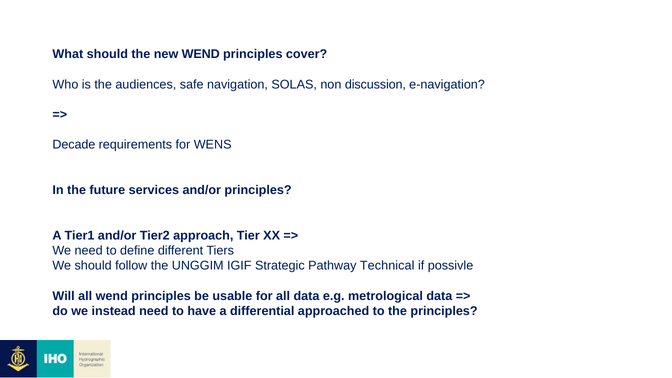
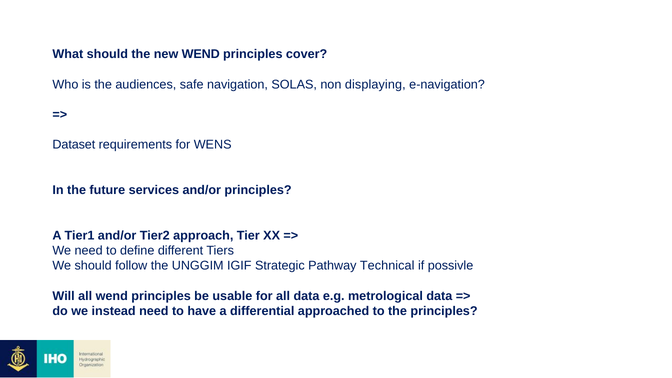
discussion: discussion -> displaying (375, 84)
Decade: Decade -> Dataset (74, 145)
